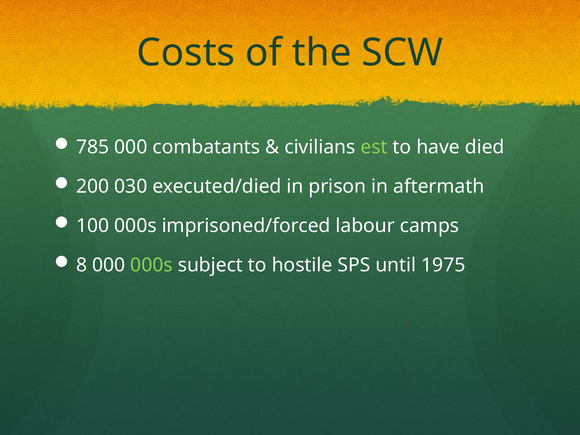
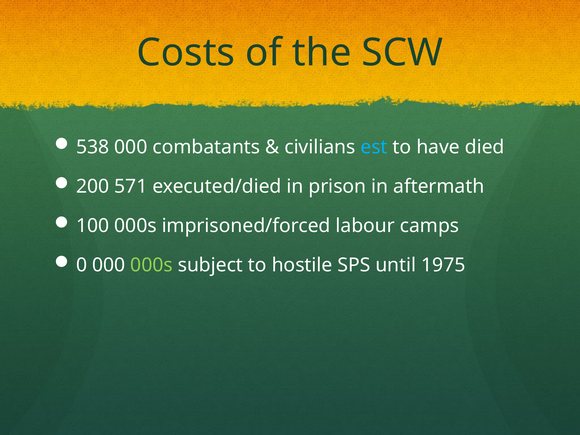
785: 785 -> 538 (93, 147)
est colour: light green -> light blue (374, 147)
030: 030 -> 571 (131, 187)
8: 8 -> 0 (82, 265)
